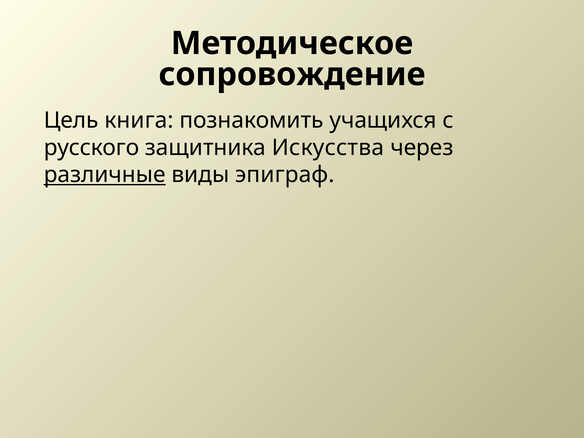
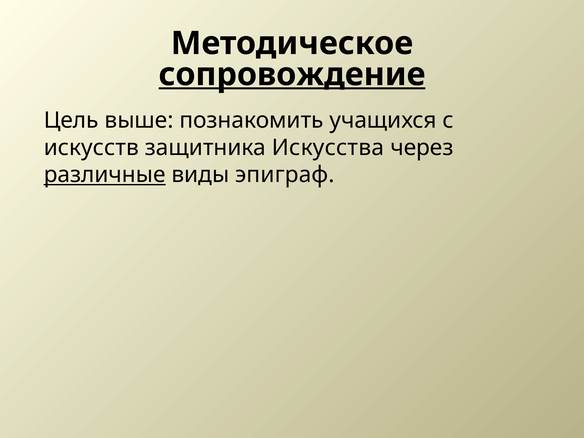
сопровождение underline: none -> present (292, 74)
книга: книга -> выше (139, 120)
русского: русского -> искусств (91, 148)
